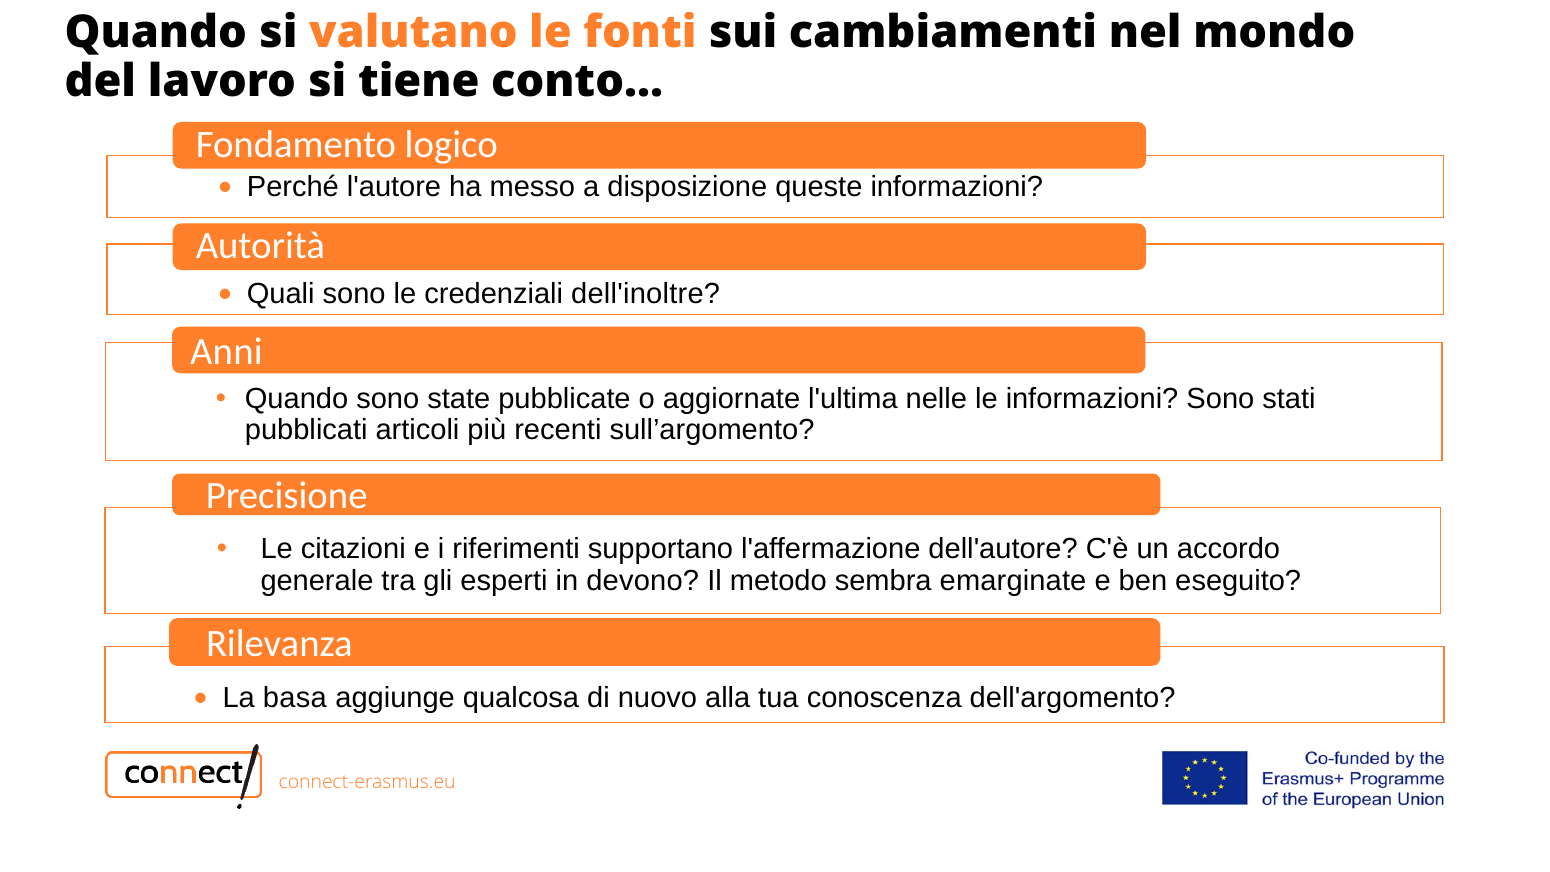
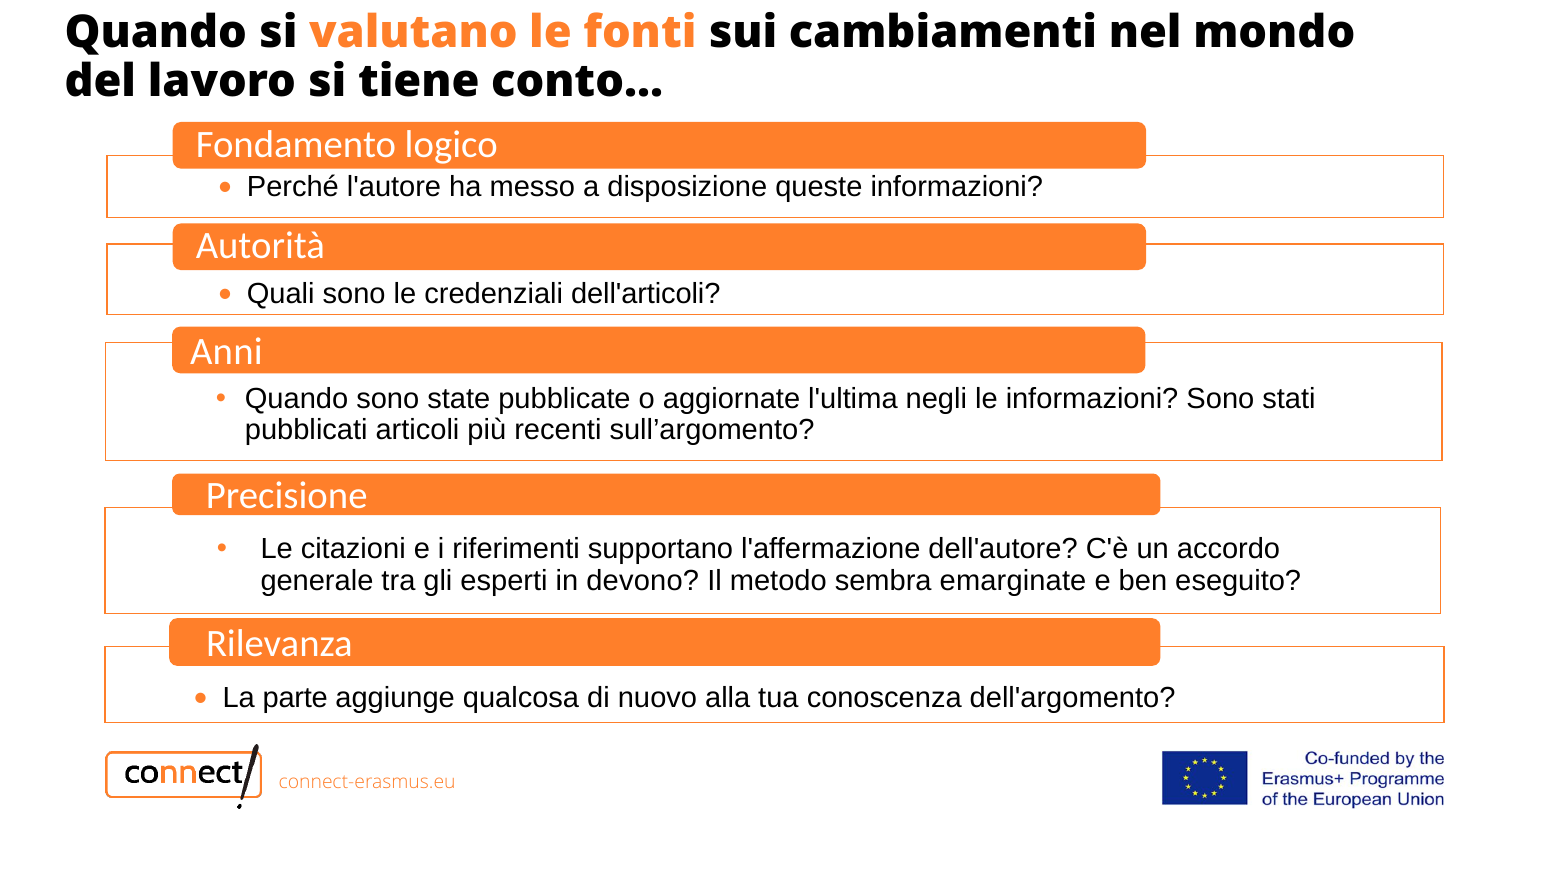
dell'inoltre: dell'inoltre -> dell'articoli (646, 294)
nelle: nelle -> negli (936, 399)
basa: basa -> parte (295, 698)
